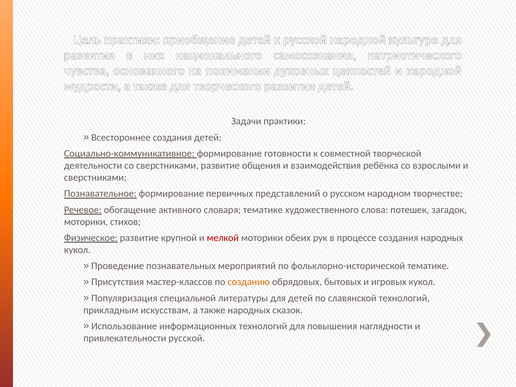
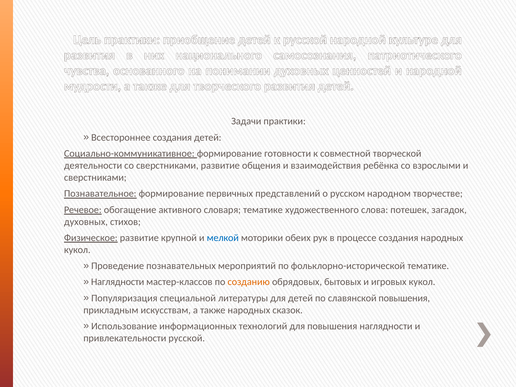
моторики: моторики -> духовных (86, 222)
мелкой colour: red -> blue (223, 238)
Присутствия: Присутствия -> Наглядности (118, 282)
славянской технологий: технологий -> повышения (404, 298)
